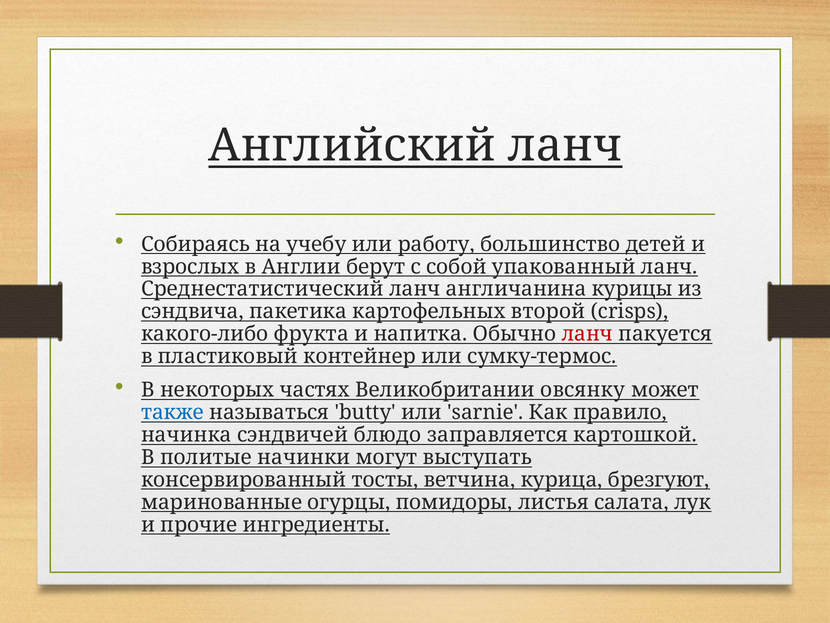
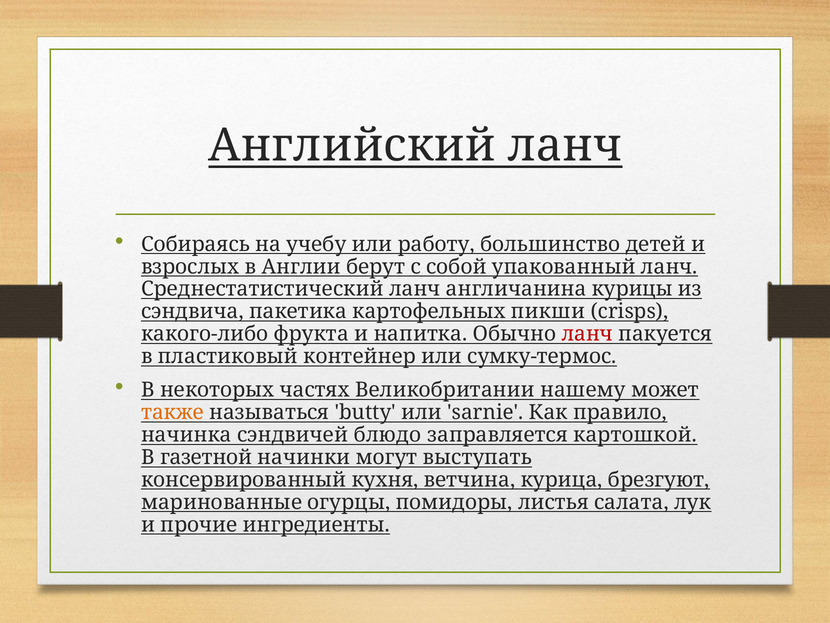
второй: второй -> пикши (548, 311)
овсянку: овсянку -> нашему (583, 390)
также colour: blue -> orange (172, 412)
политые: политые -> газетной (206, 457)
тосты: тосты -> кухня (385, 479)
